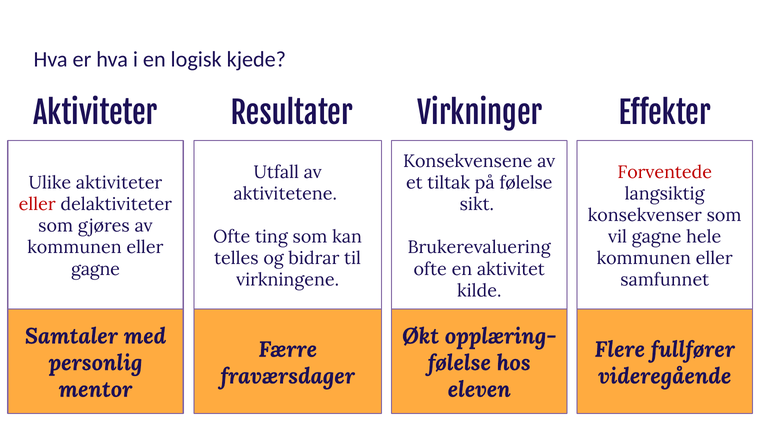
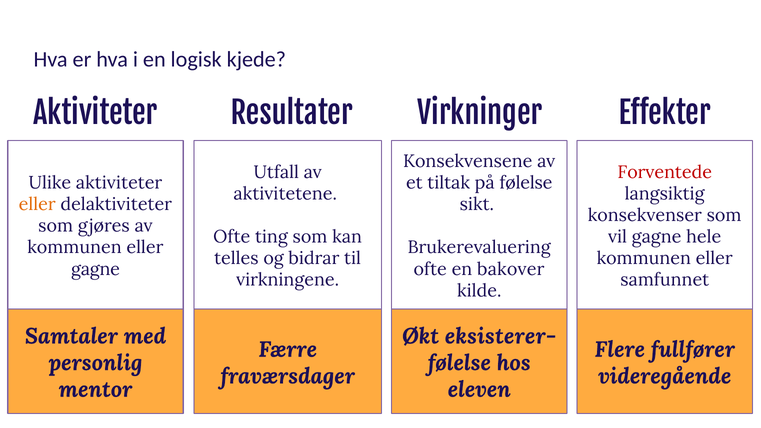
eller colour: red -> orange (37, 205)
aktivitet: aktivitet -> bakover (511, 269)
opplæring-: opplæring- -> eksisterer- (501, 336)
